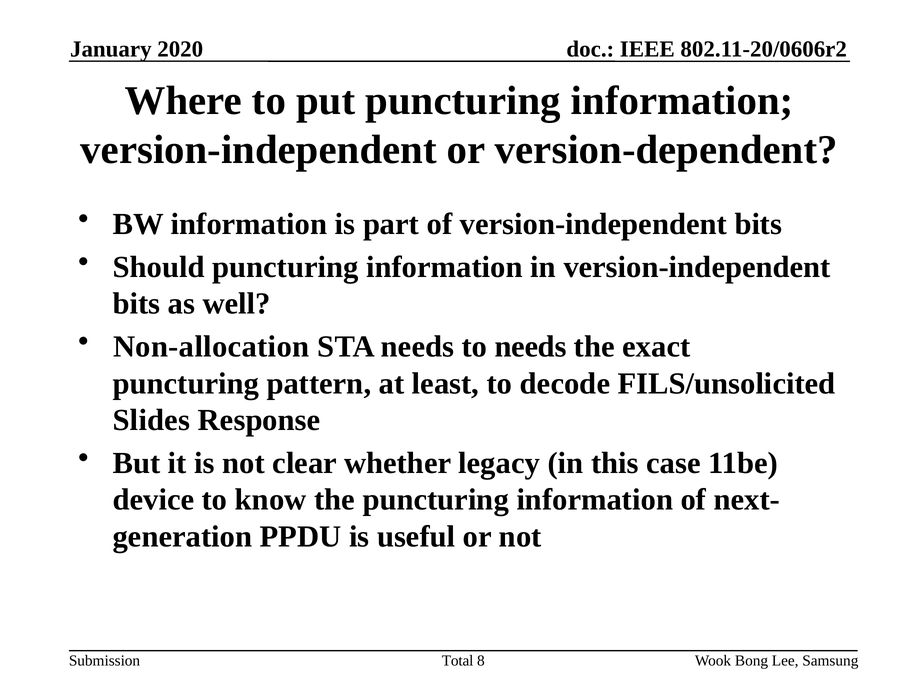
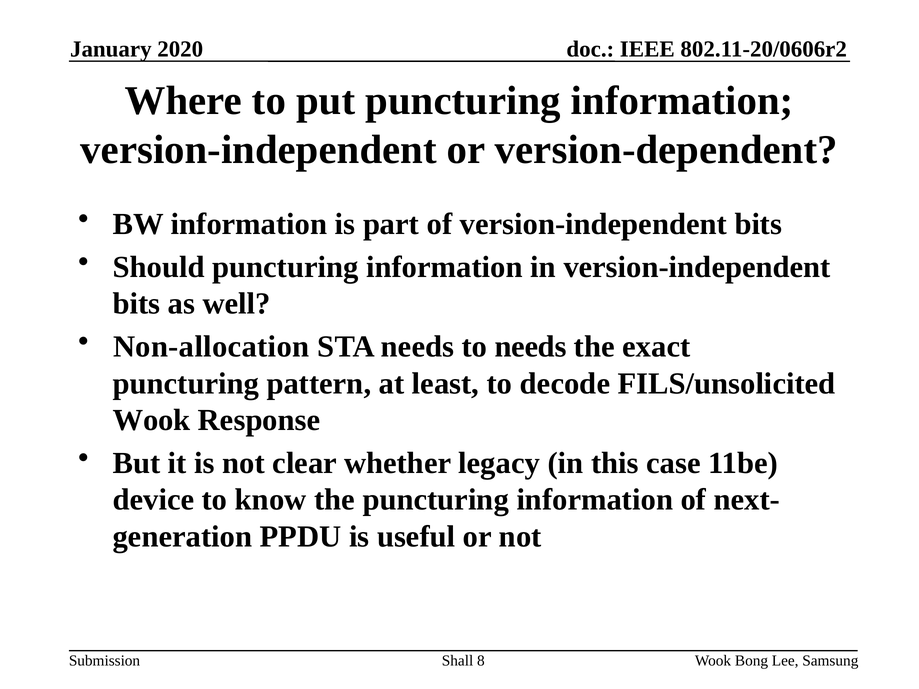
Slides: Slides -> Wook (152, 420)
Total: Total -> Shall (458, 661)
